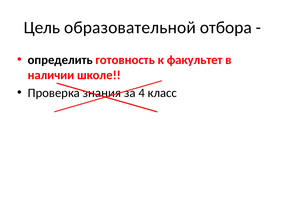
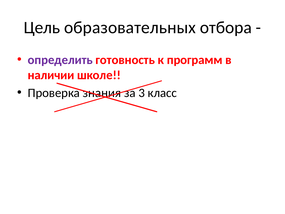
образовательной: образовательной -> образовательных (130, 28)
определить colour: black -> purple (60, 60)
факультет: факультет -> программ (195, 60)
4: 4 -> 3 (142, 93)
